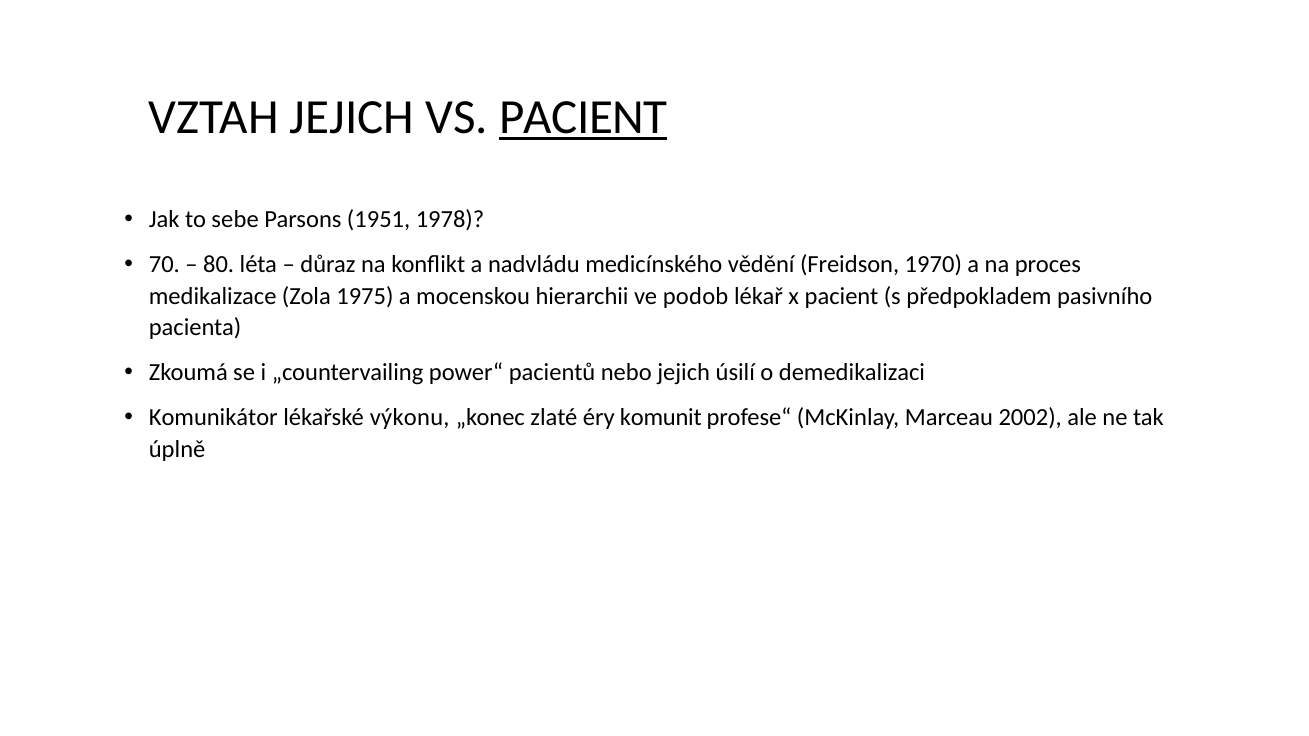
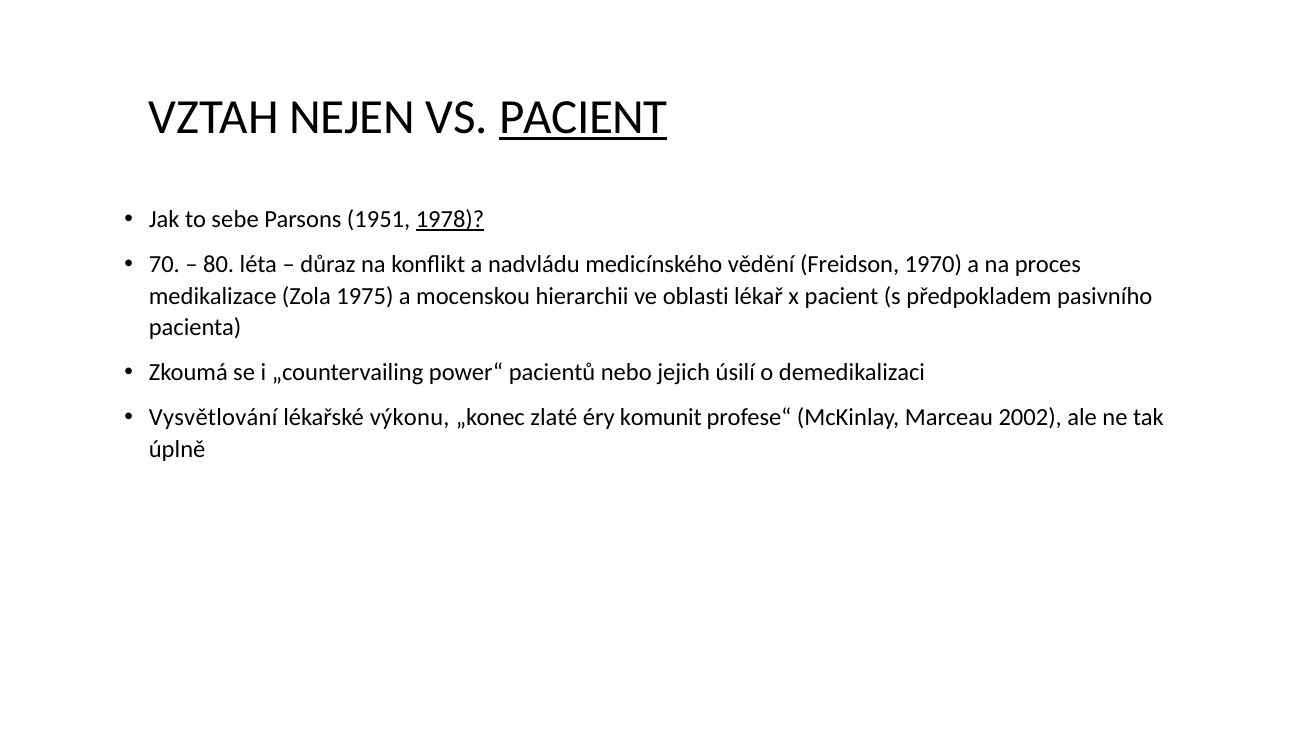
VZTAH JEJICH: JEJICH -> NEJEN (352, 118)
1978 underline: none -> present (450, 219)
podob: podob -> oblasti (696, 296)
Komunikátor: Komunikátor -> Vysvětlování (213, 418)
